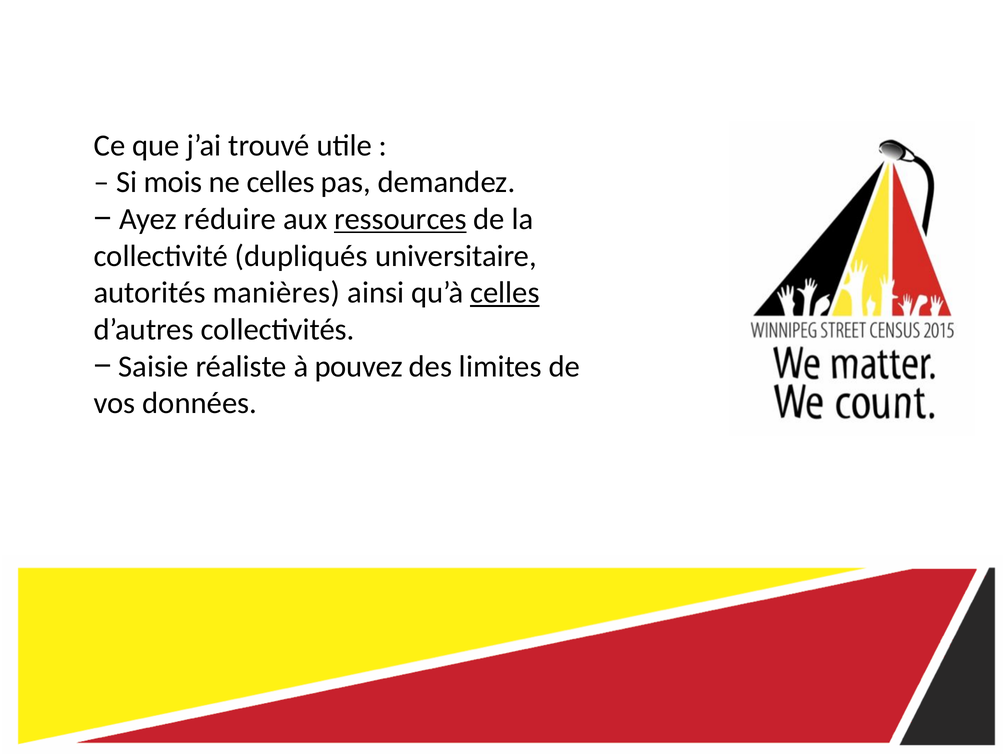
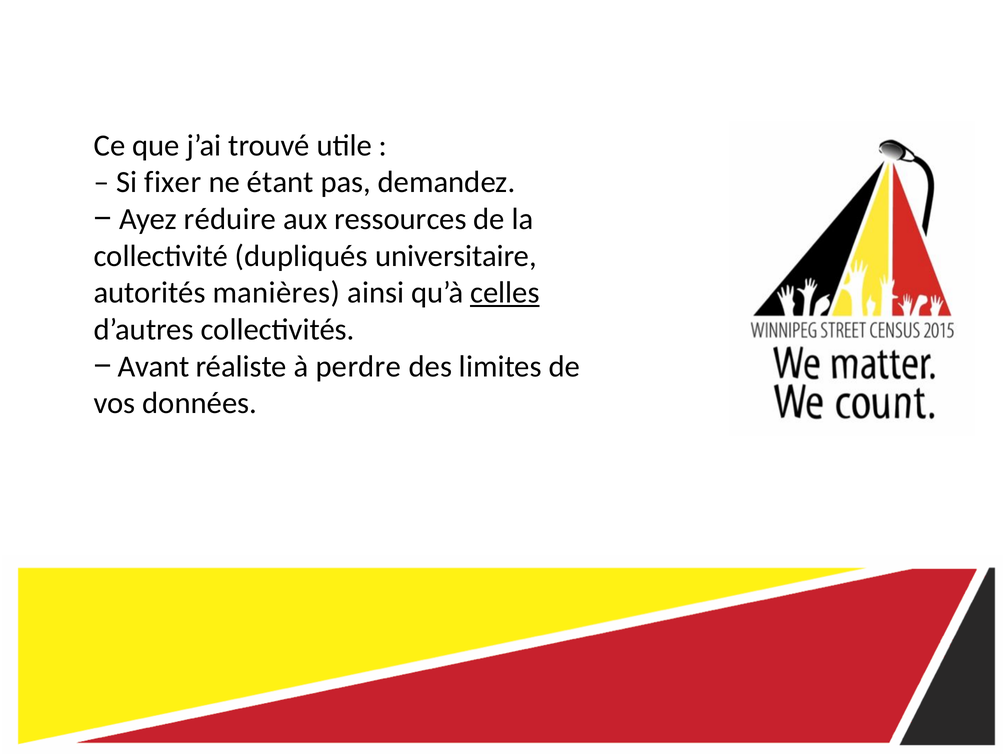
mois: mois -> fixer (173, 182)
ne celles: celles -> étant (280, 182)
ressources underline: present -> none (400, 219)
Saisie: Saisie -> Avant (154, 366)
pouvez: pouvez -> perdre (358, 366)
